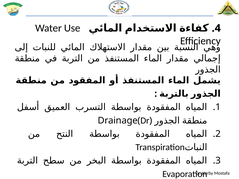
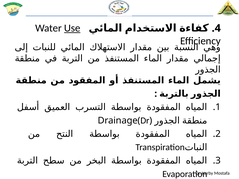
Use underline: none -> present (72, 28)
